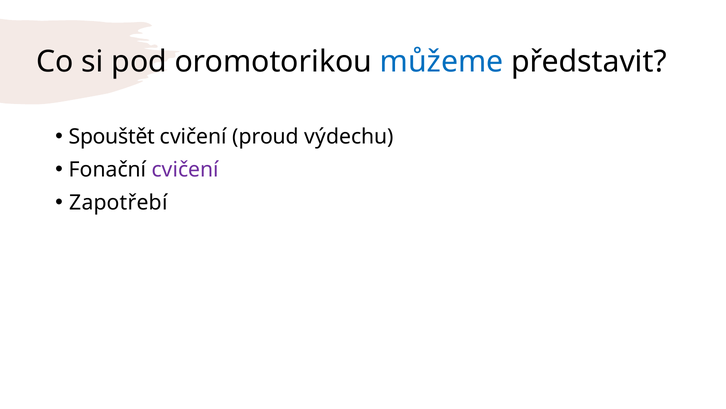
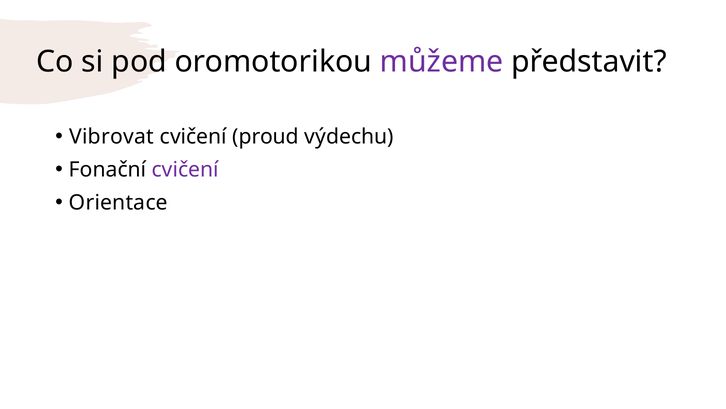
můžeme colour: blue -> purple (442, 62)
Spouštět: Spouštět -> Vibrovat (112, 137)
Zapotřebí: Zapotřebí -> Orientace (118, 203)
